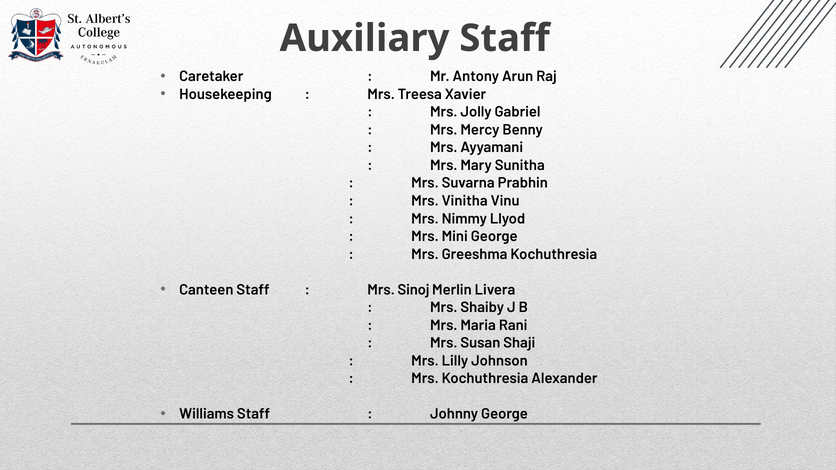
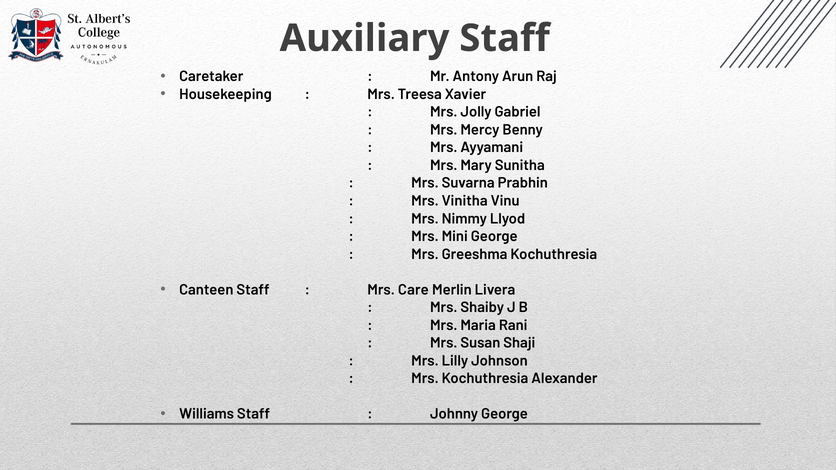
Sinoj: Sinoj -> Care (413, 290)
